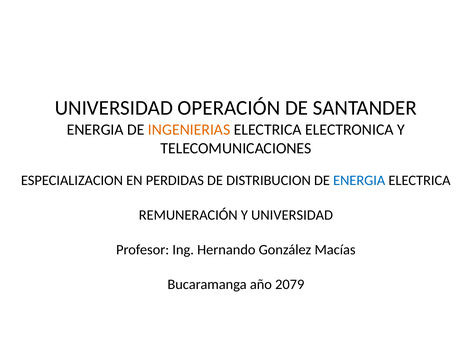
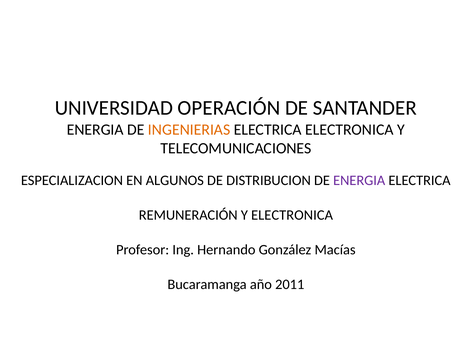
PERDIDAS: PERDIDAS -> ALGUNOS (175, 181)
ENERGIA colour: blue -> purple (359, 181)
Y UNIVERSIDAD: UNIVERSIDAD -> ELECTRONICA (292, 215)
2079: 2079 -> 2011 (290, 284)
